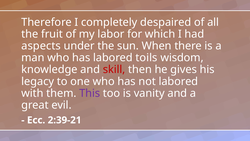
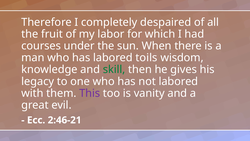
aspects: aspects -> courses (41, 46)
skill colour: red -> green (114, 69)
2:39-21: 2:39-21 -> 2:46-21 (65, 120)
